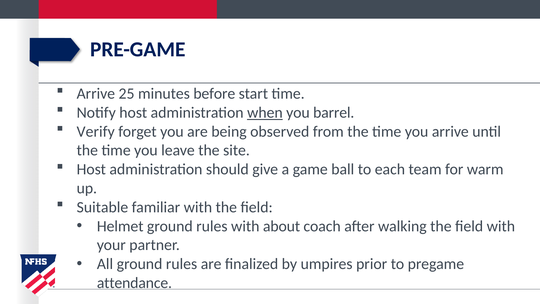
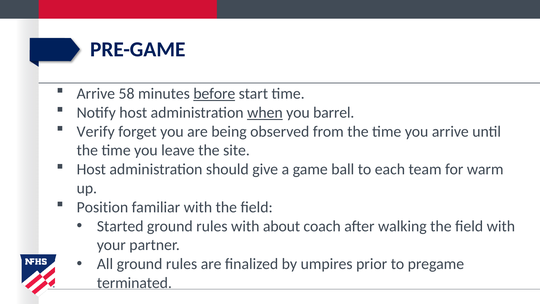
25: 25 -> 58 (127, 94)
before underline: none -> present (214, 94)
Suitable: Suitable -> Position (102, 207)
Helmet: Helmet -> Started (120, 226)
attendance: attendance -> terminated (134, 283)
